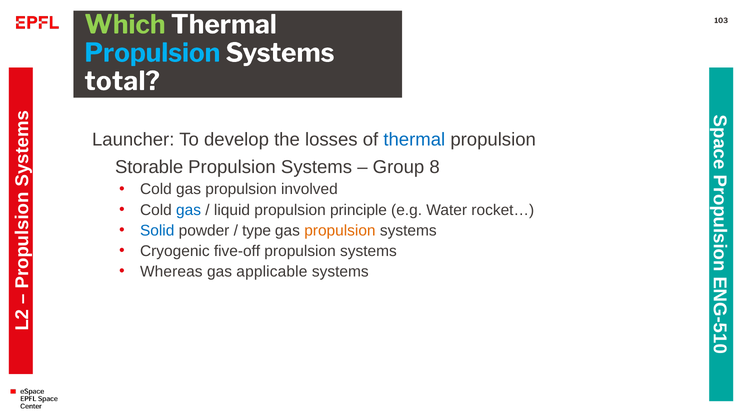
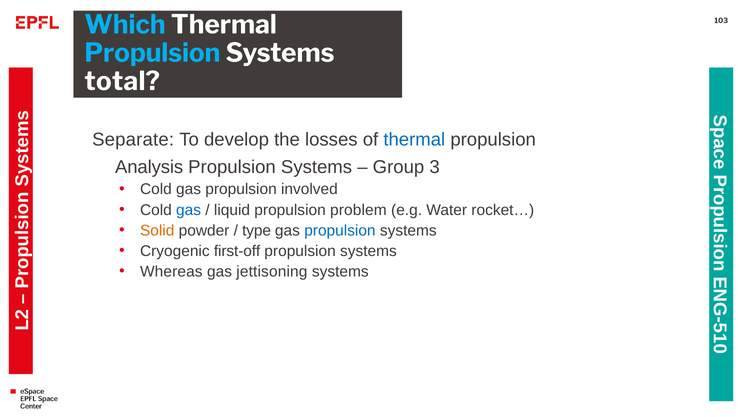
Which colour: light green -> light blue (125, 25)
Launcher: Launcher -> Separate (133, 140)
Storable: Storable -> Analysis (149, 167)
8: 8 -> 3 (435, 167)
principle: principle -> problem (358, 210)
Solid colour: blue -> orange (157, 231)
propulsion colour: orange -> blue (340, 231)
five-off: five-off -> first-off (237, 251)
applicable: applicable -> jettisoning (272, 272)
